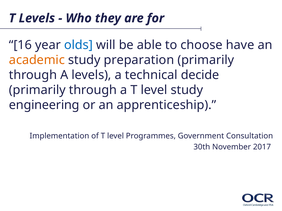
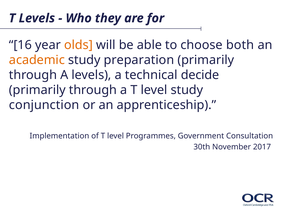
olds colour: blue -> orange (78, 45)
have: have -> both (240, 45)
engineering: engineering -> conjunction (44, 105)
